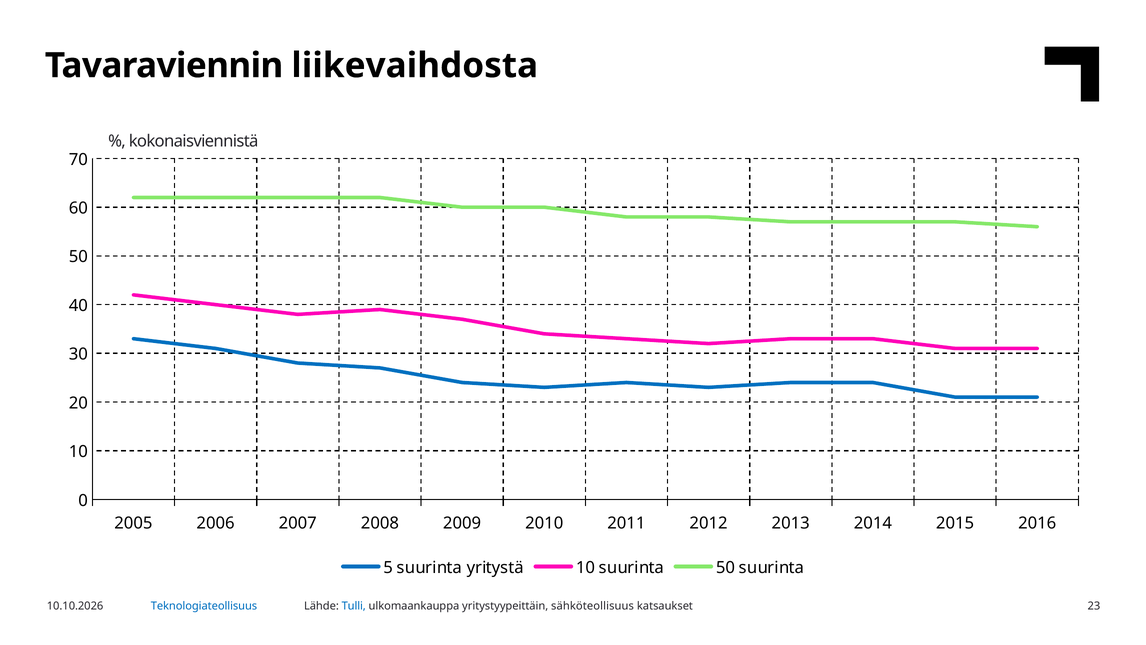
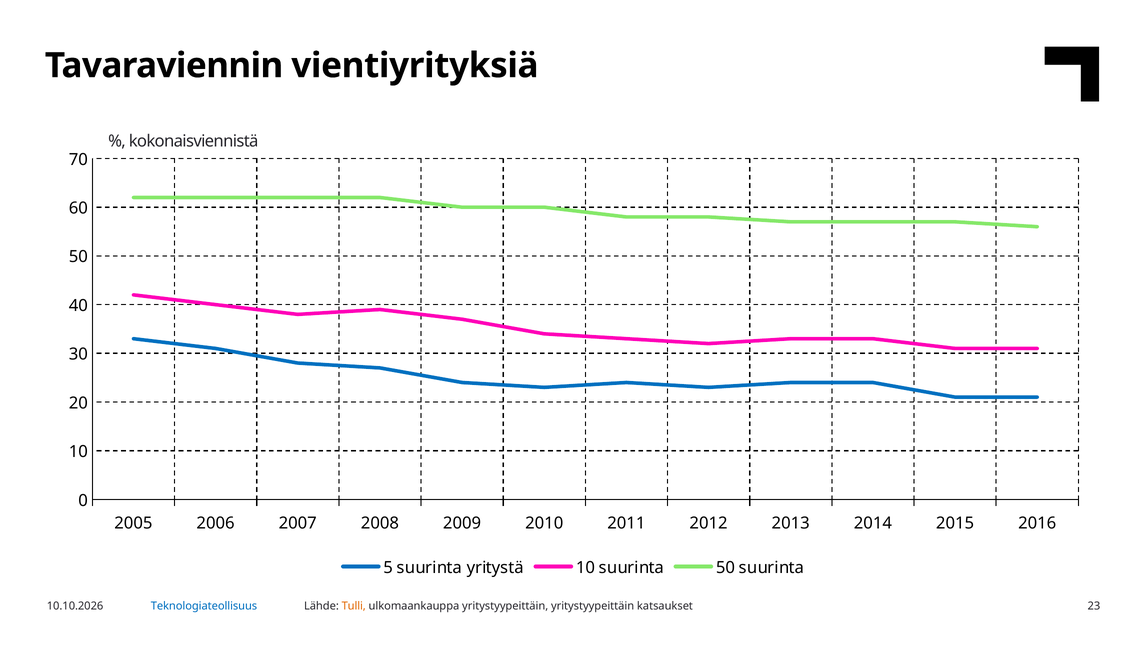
liikevaihdosta: liikevaihdosta -> vientiyrityksiä (415, 66)
Tulli colour: blue -> orange (354, 606)
yritystyypeittäin sähköteollisuus: sähköteollisuus -> yritystyypeittäin (593, 606)
